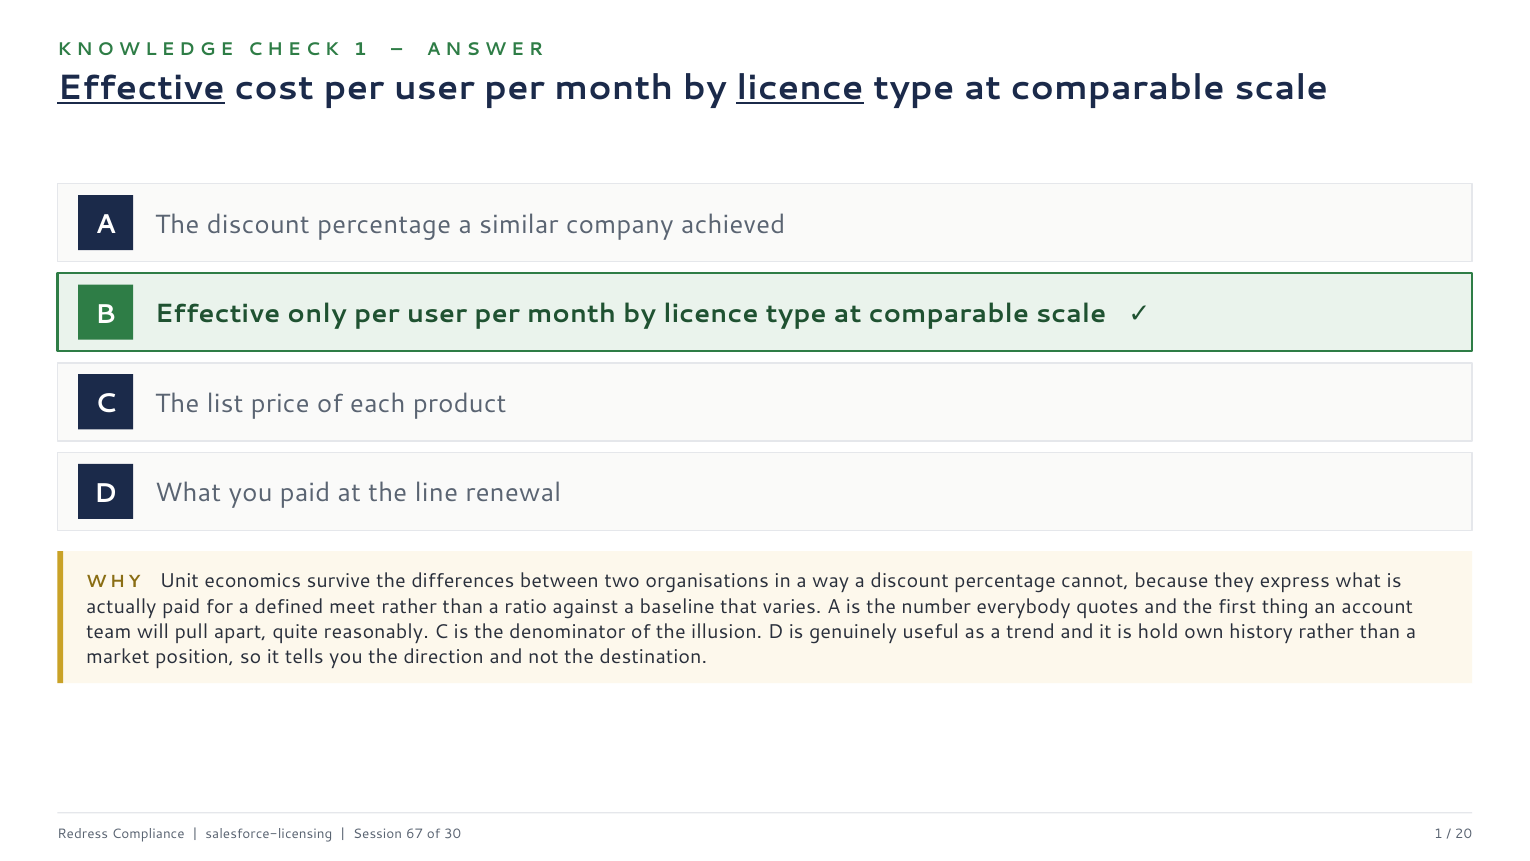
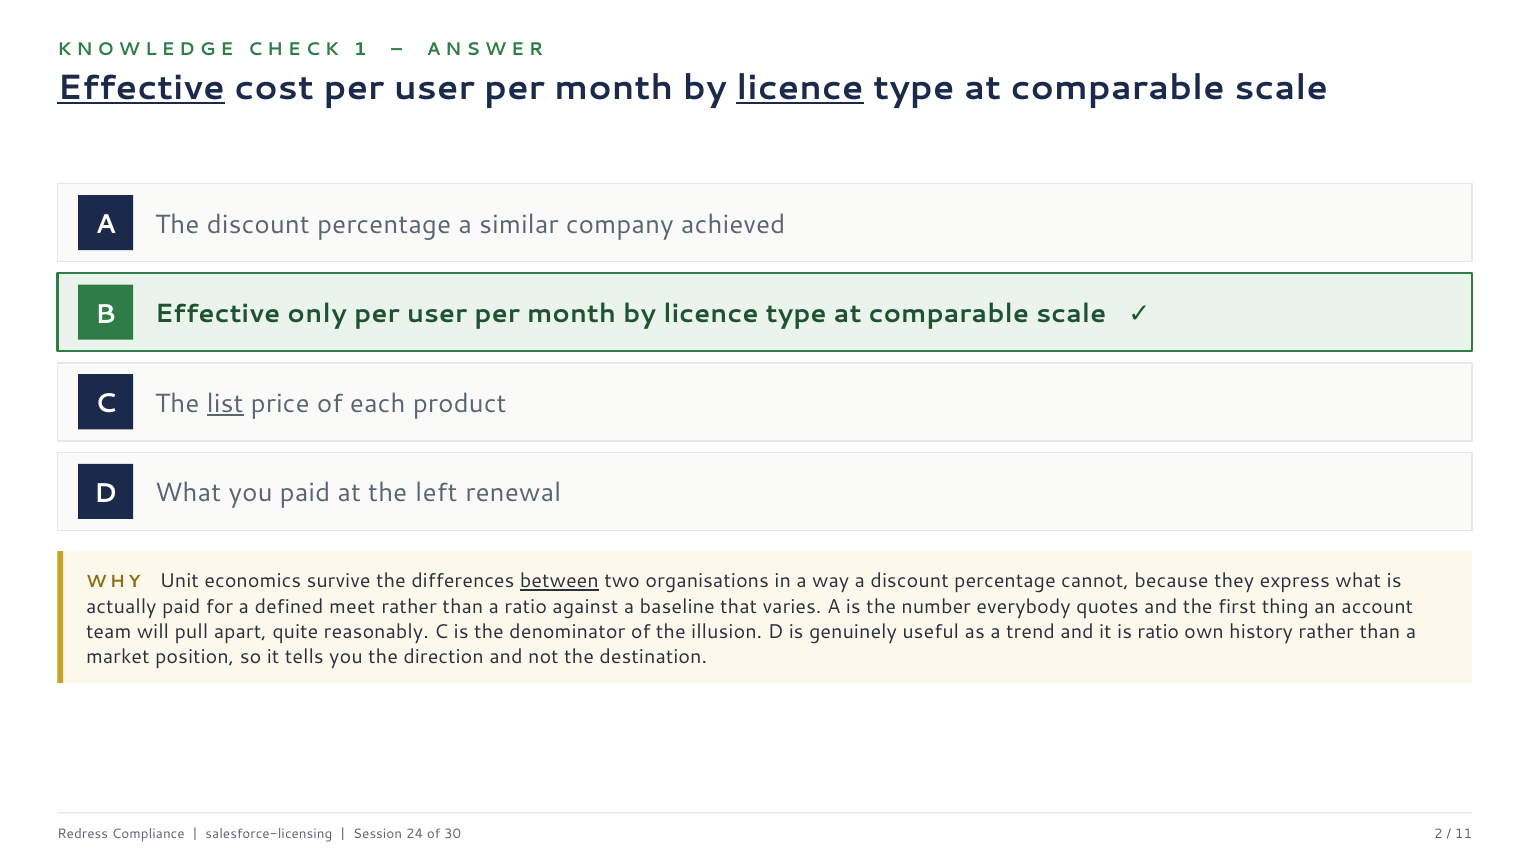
list underline: none -> present (225, 403)
line: line -> left (436, 493)
between underline: none -> present (559, 581)
is hold: hold -> ratio (1158, 631)
67: 67 -> 24 (415, 834)
30 1: 1 -> 2 (1438, 834)
20: 20 -> 11 (1464, 834)
